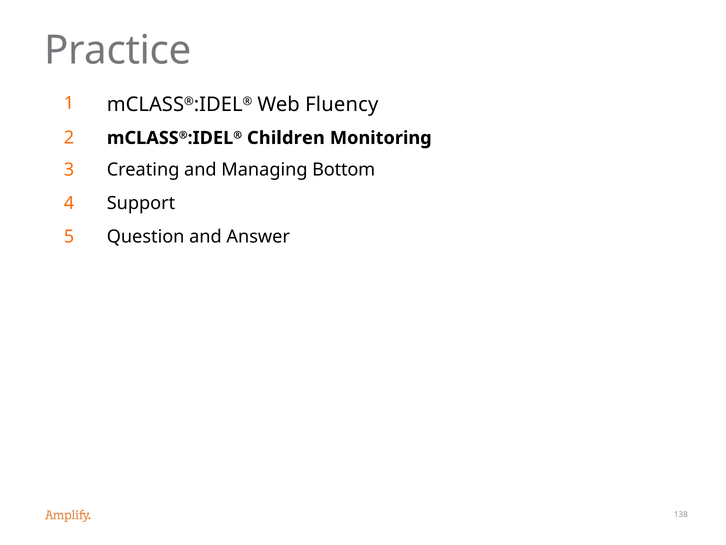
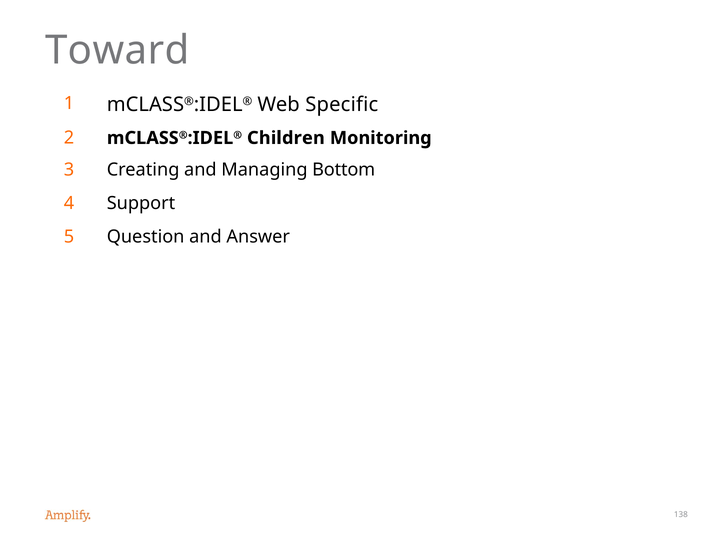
Practice: Practice -> Toward (117, 50)
Fluency: Fluency -> Specific (342, 105)
